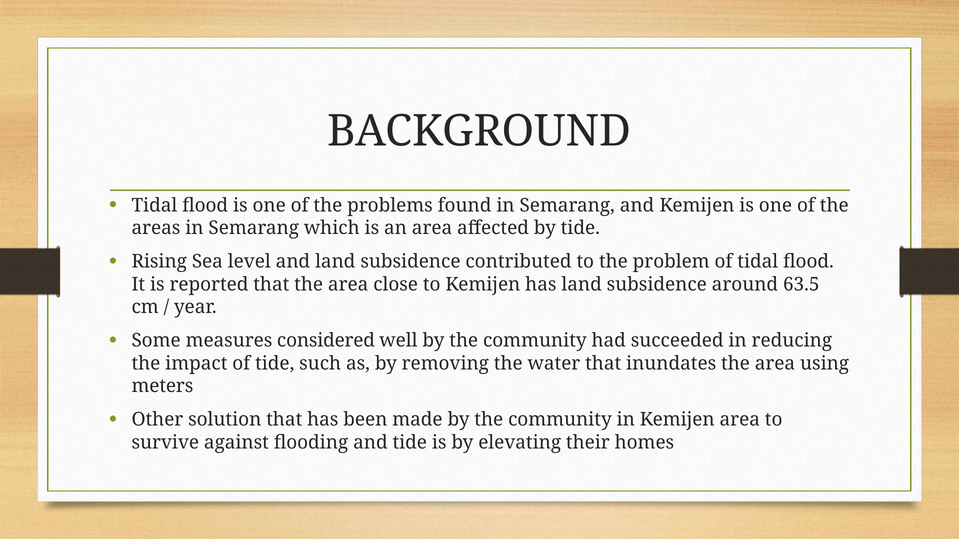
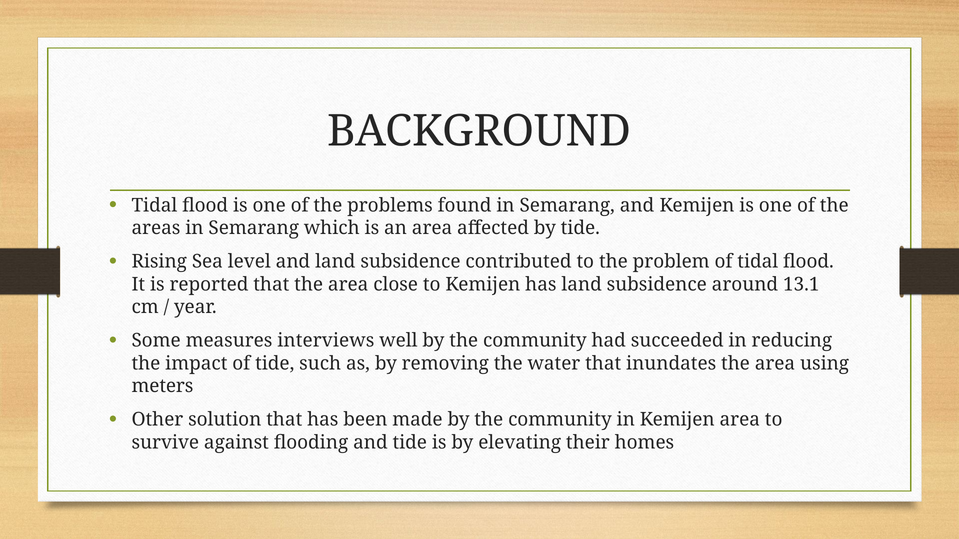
63.5: 63.5 -> 13.1 (801, 285)
considered: considered -> interviews (326, 341)
